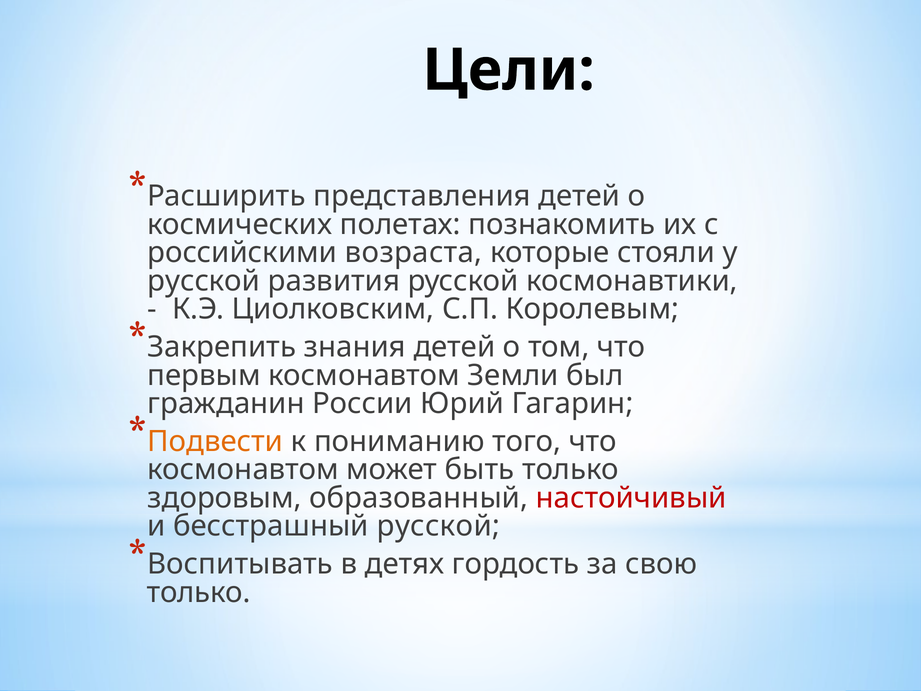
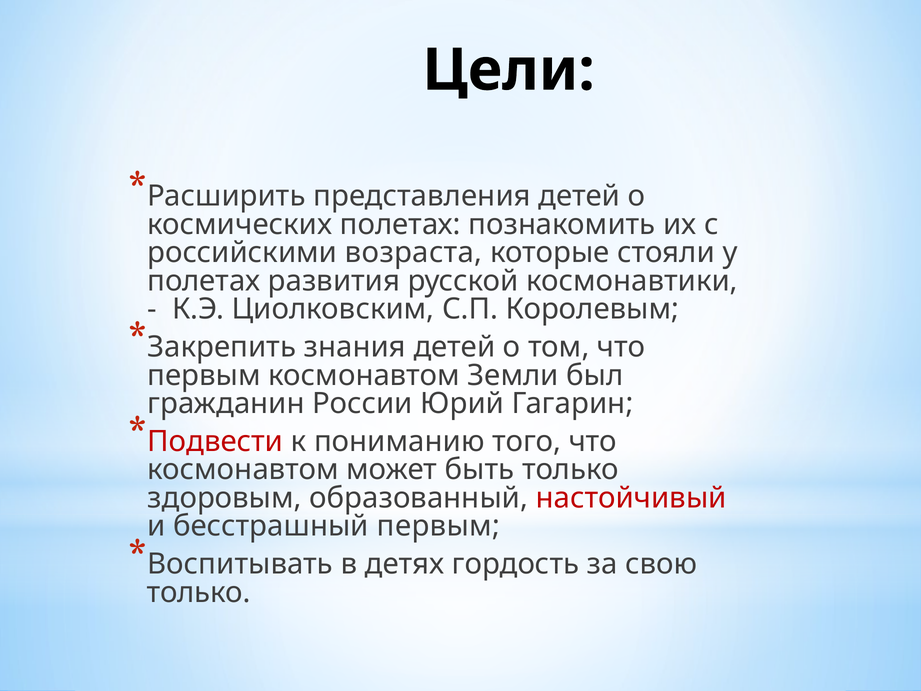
русской: русской -> полетах (204, 281)
Подвести colour: orange -> red (215, 441)
бесстрашный русской: русской -> первым (438, 526)
